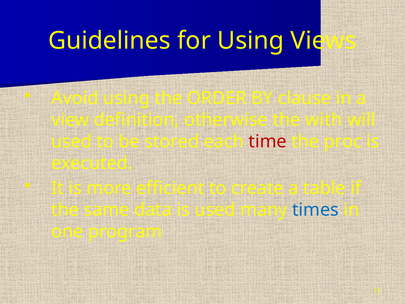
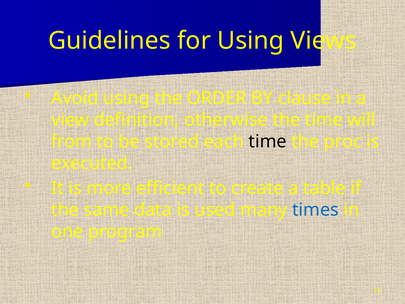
the with: with -> time (324, 120)
used: used -> from (72, 141)
time colour: red -> black (268, 141)
